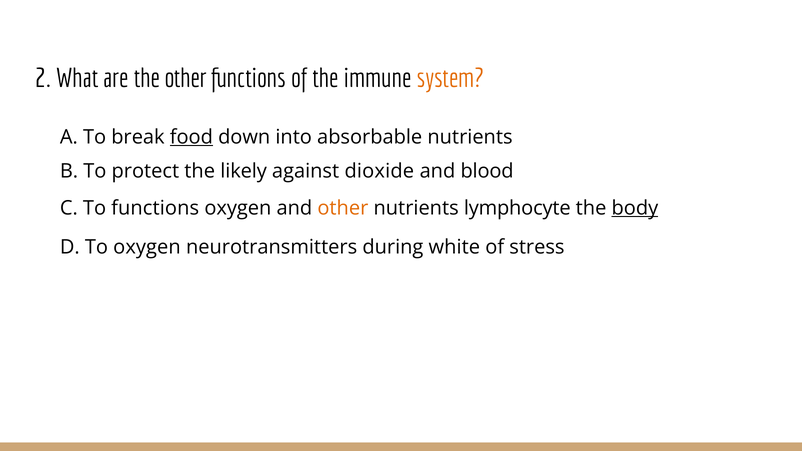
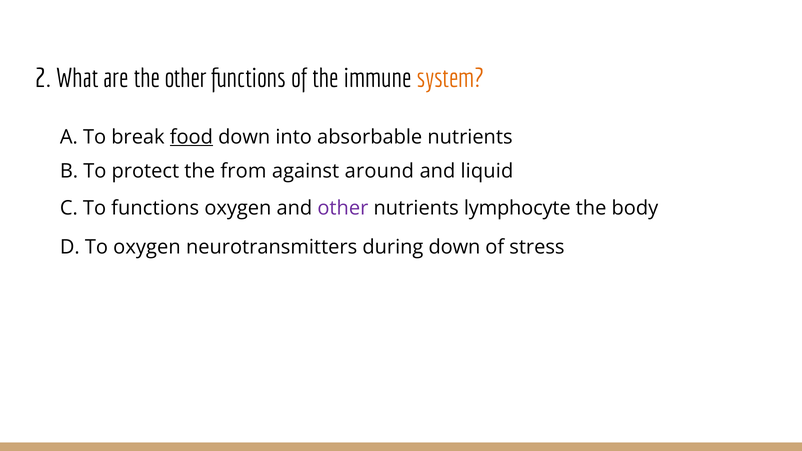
likely: likely -> from (243, 171)
dioxide: dioxide -> around (379, 171)
blood: blood -> liquid (487, 171)
other colour: orange -> purple (343, 208)
body underline: present -> none (635, 208)
during white: white -> down (454, 247)
